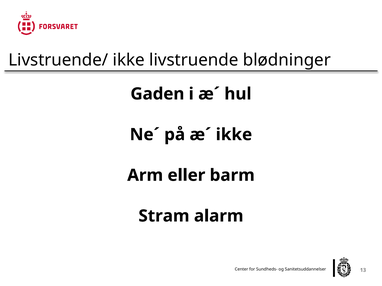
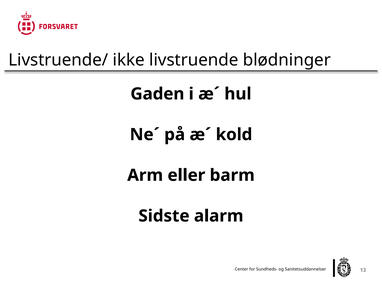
æ´ ikke: ikke -> kold (234, 135)
Stram: Stram -> Sidste (164, 216)
